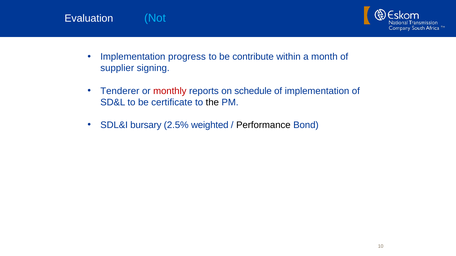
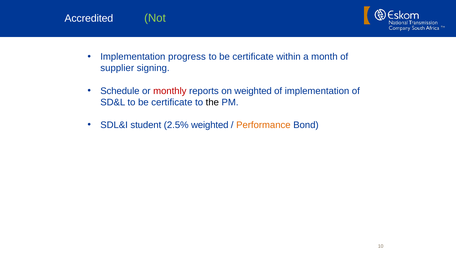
Evaluation: Evaluation -> Accredited (89, 18)
Not colour: light blue -> light green (155, 18)
contribute: contribute -> certificate (253, 57)
Tenderer: Tenderer -> Schedule (120, 91)
on schedule: schedule -> weighted (253, 91)
bursary: bursary -> student (146, 125)
Performance colour: black -> orange (263, 125)
